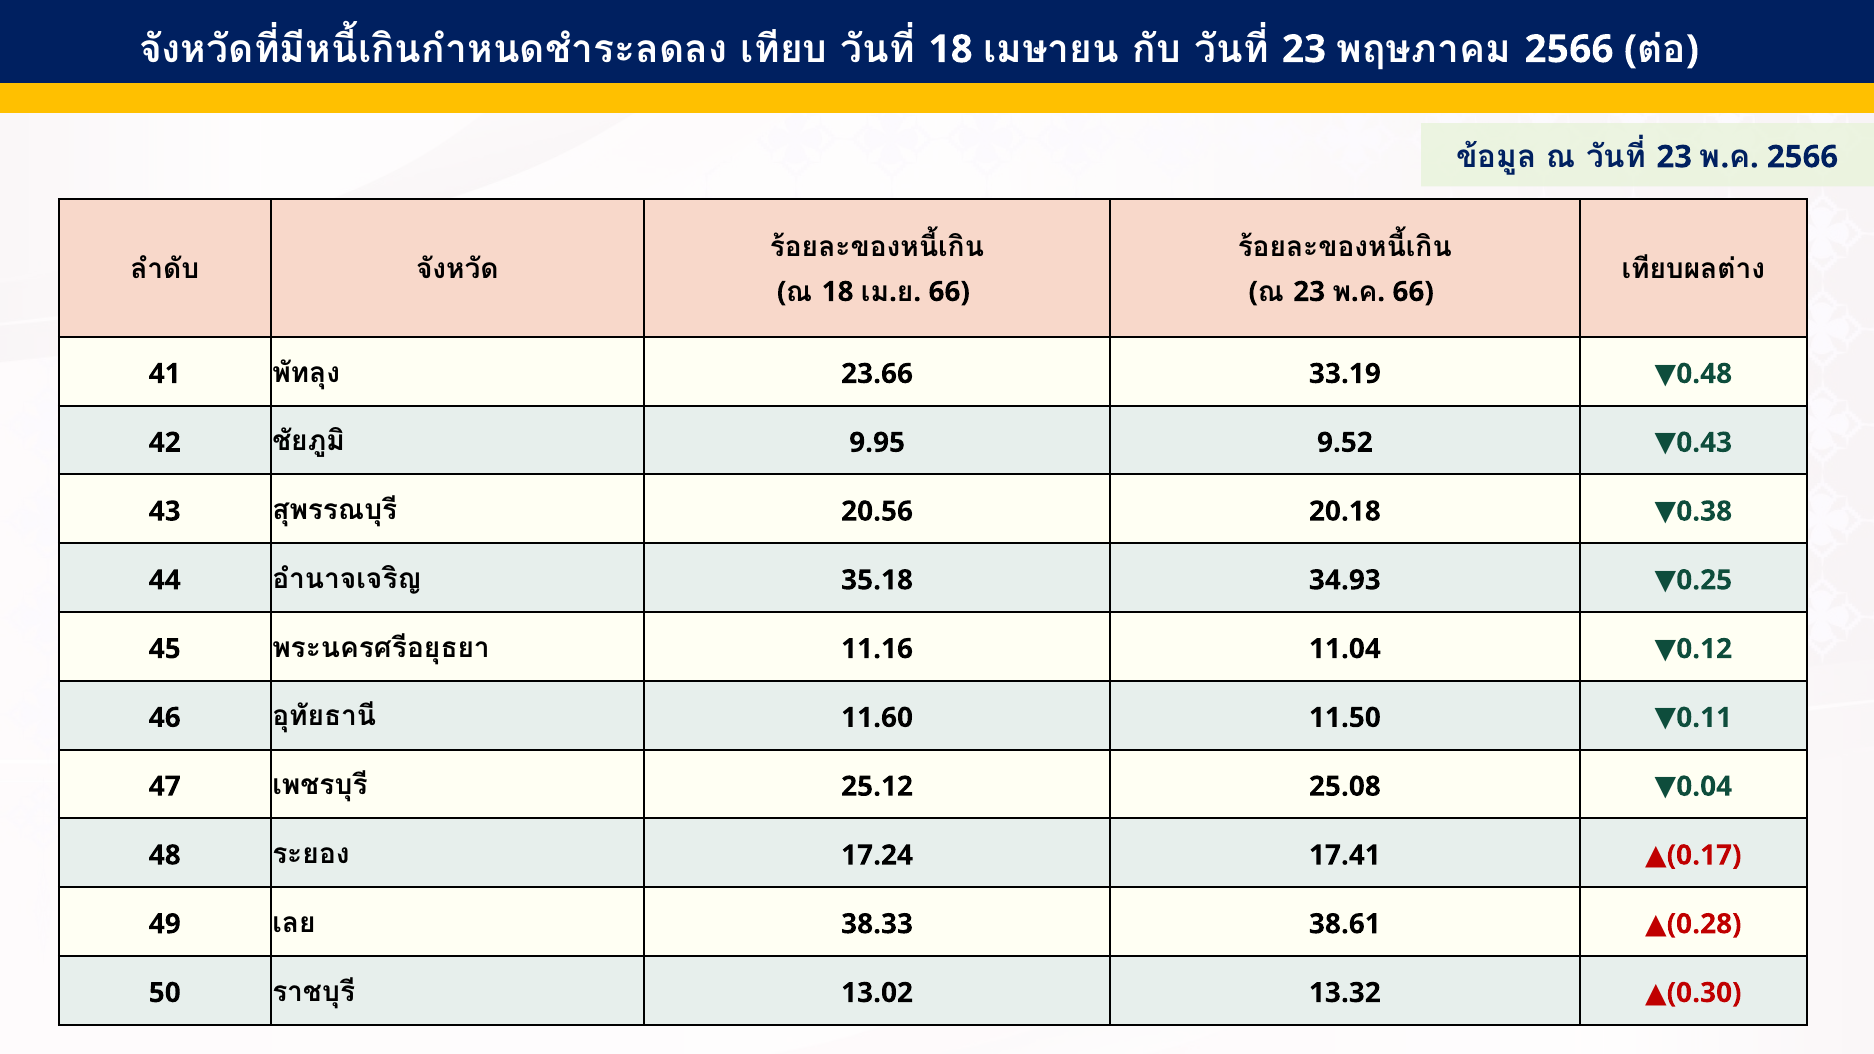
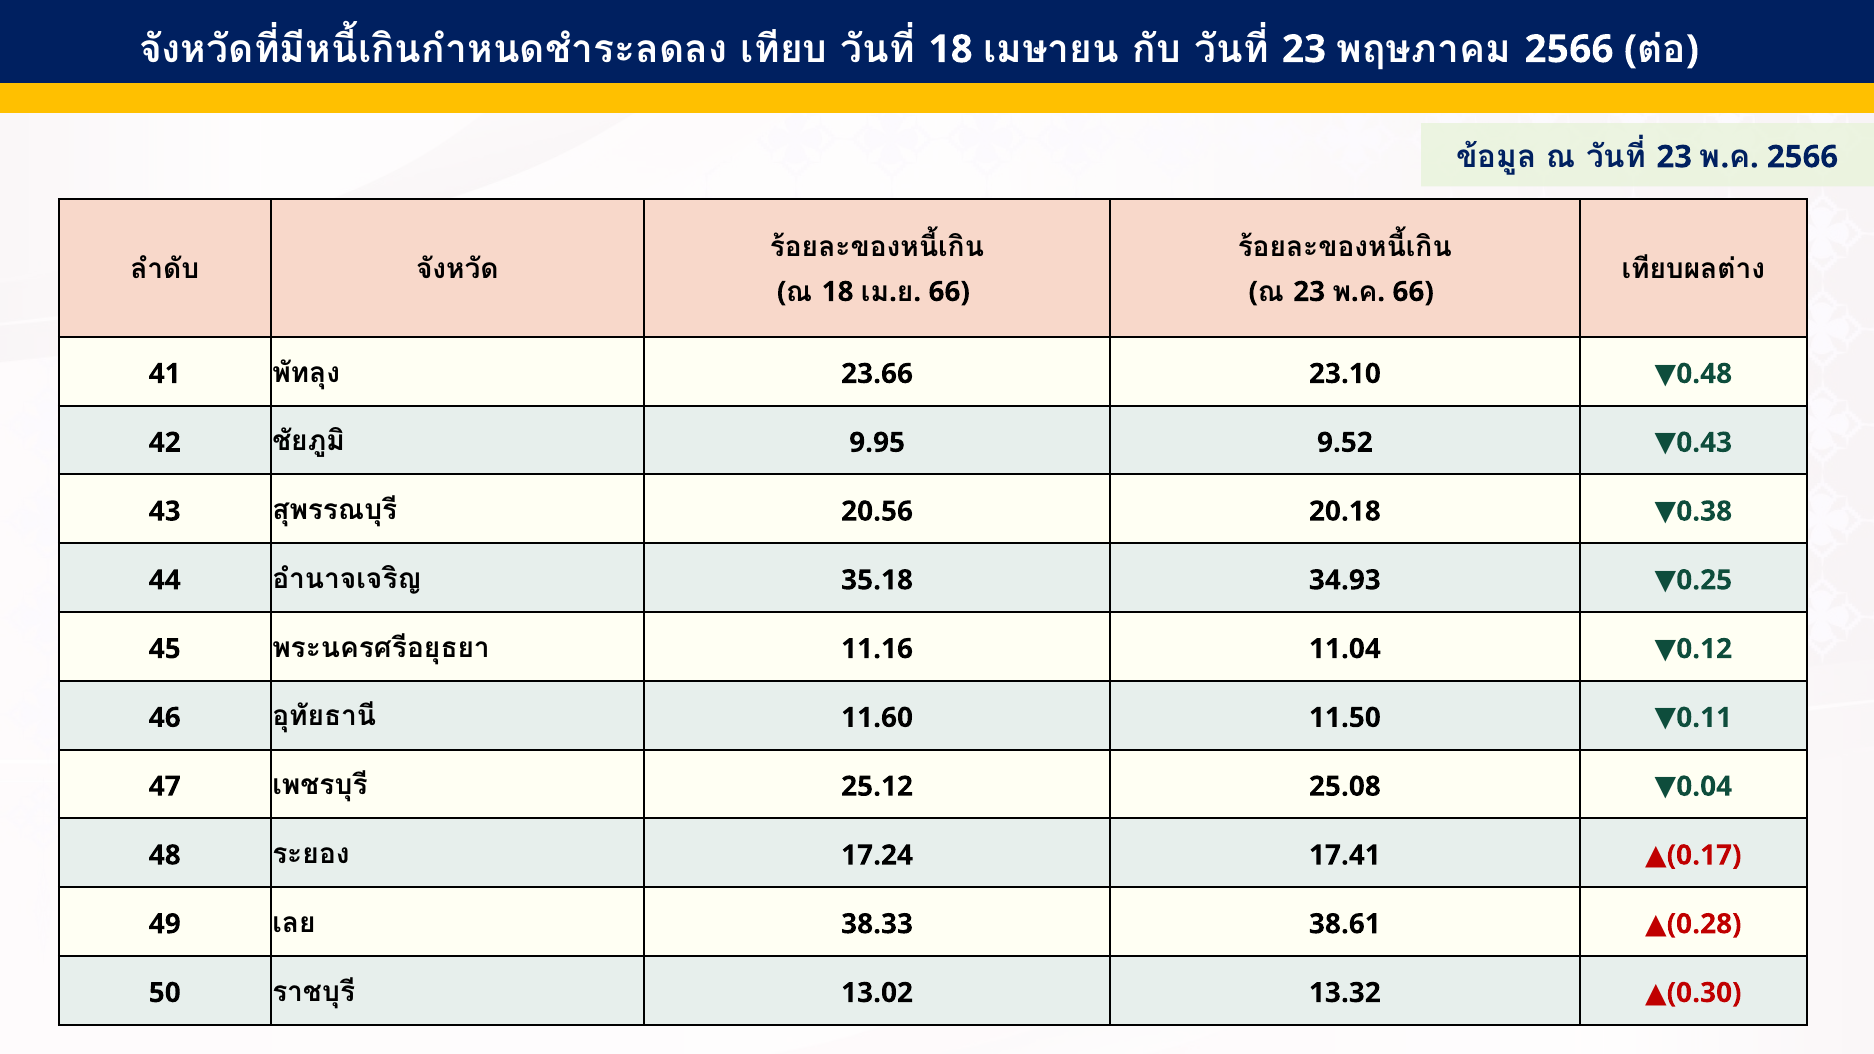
33.19: 33.19 -> 23.10 (1345, 374)
